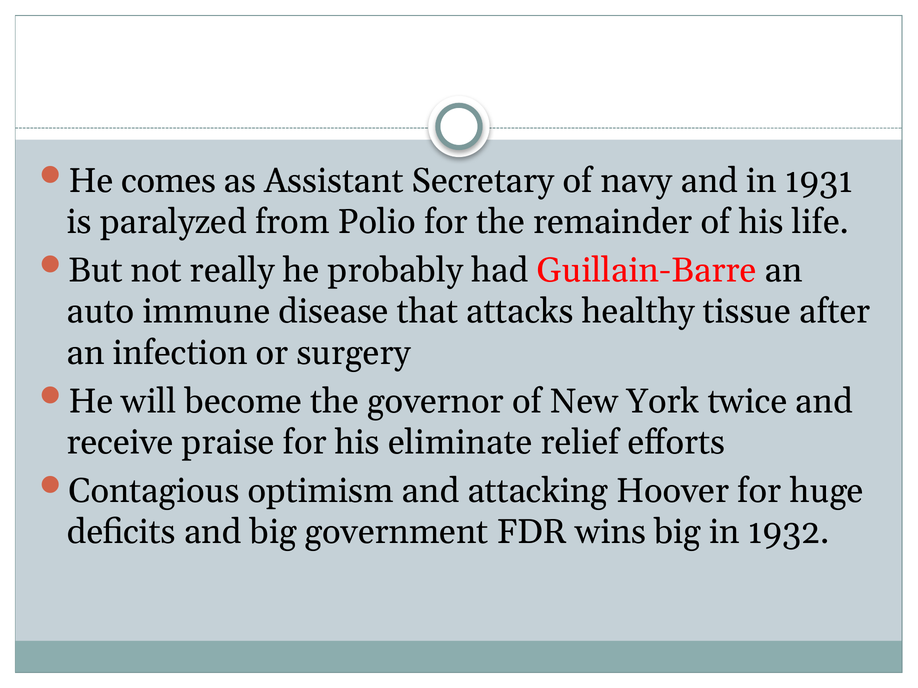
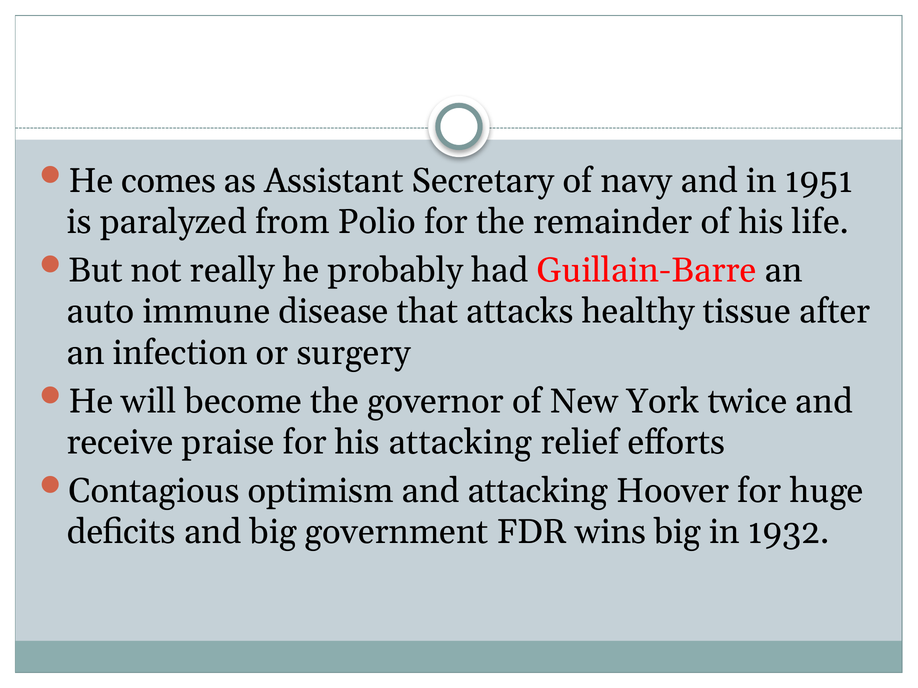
1931: 1931 -> 1951 (819, 181)
his eliminate: eliminate -> attacking (460, 443)
